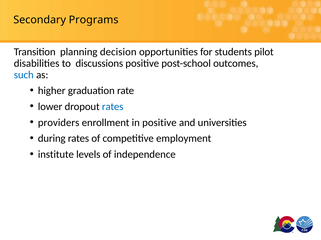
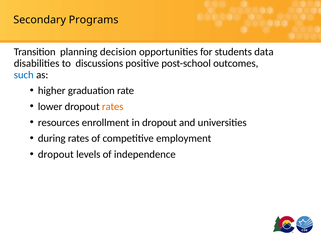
pilot: pilot -> data (264, 52)
rates colour: blue -> orange (113, 107)
providers: providers -> resources (59, 123)
in positive: positive -> dropout (159, 123)
institute: institute -> dropout (56, 155)
